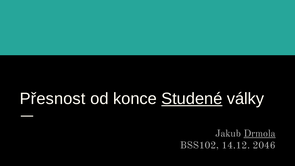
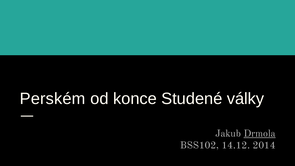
Přesnost: Přesnost -> Perském (53, 99)
Studené underline: present -> none (192, 99)
2046: 2046 -> 2014 (264, 145)
